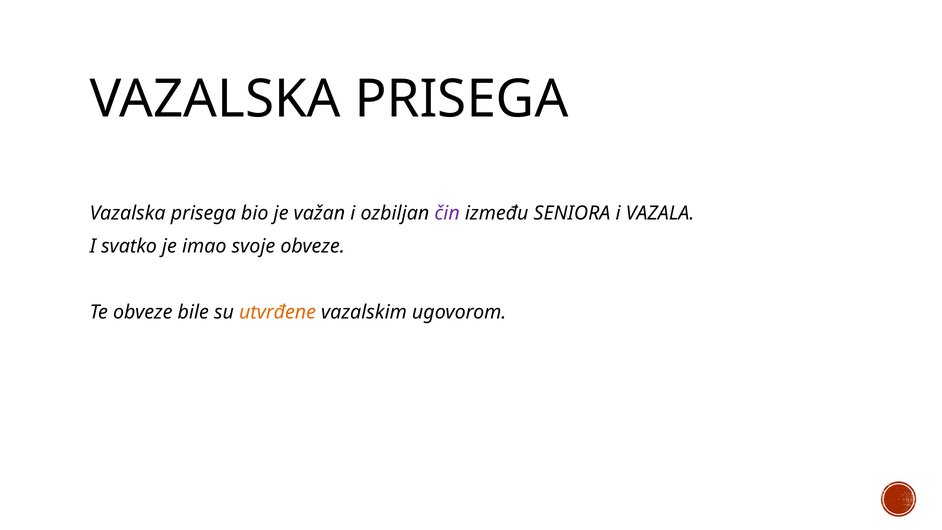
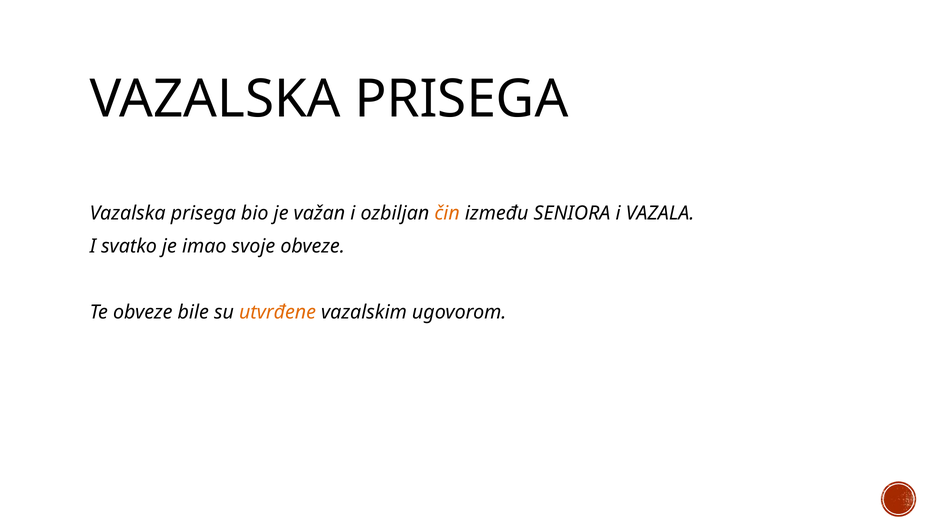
čin colour: purple -> orange (447, 213)
